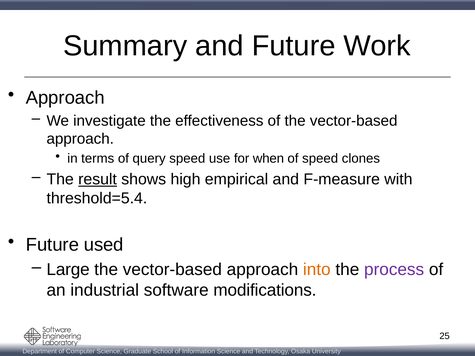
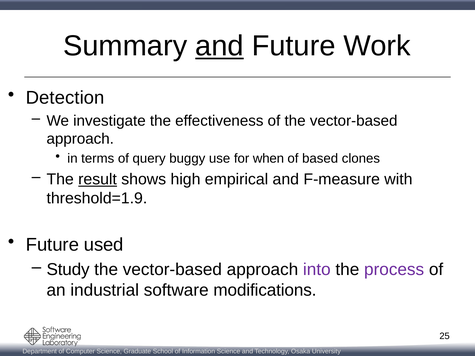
and underline: none -> present (219, 46)
Approach: Approach -> Detection (65, 98)
query speed: speed -> buggy (187, 159)
of speed: speed -> based (320, 159)
threshold=5.4: threshold=5.4 -> threshold=1.9 (97, 198)
Large: Large -> Study (68, 270)
into colour: orange -> purple (317, 270)
